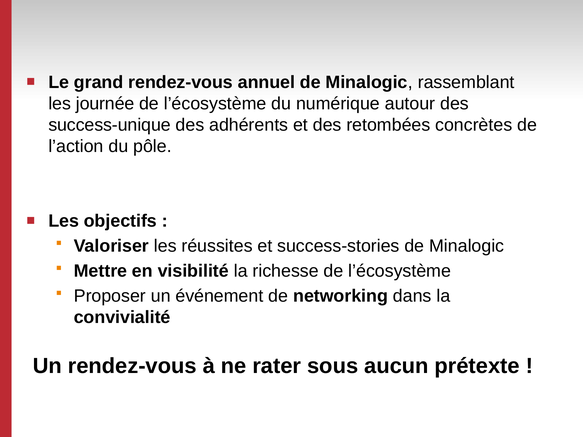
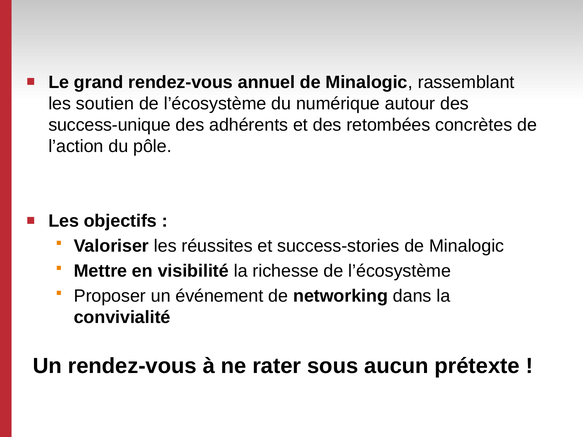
journée: journée -> soutien (105, 104)
